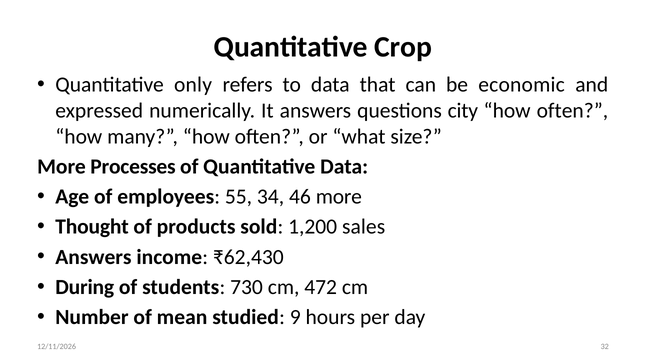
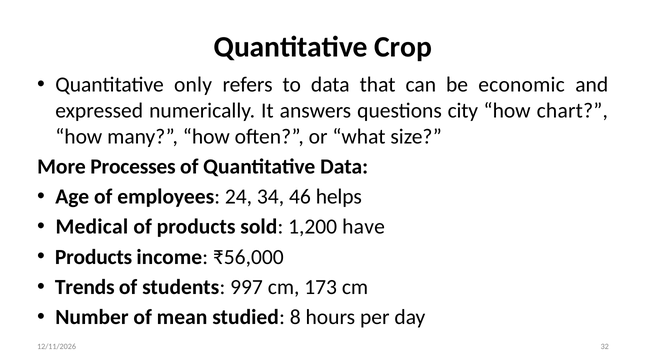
often: often -> chart (572, 111)
55: 55 -> 24 (238, 197)
46 more: more -> helps (339, 197)
Thought: Thought -> Medical (92, 227)
sales: sales -> have (364, 227)
Answers: Answers -> Products (94, 257)
₹62,430: ₹62,430 -> ₹56,000 (248, 257)
During: During -> Trends (85, 287)
730: 730 -> 997 (247, 287)
472: 472 -> 173 (321, 287)
9: 9 -> 8 (295, 318)
